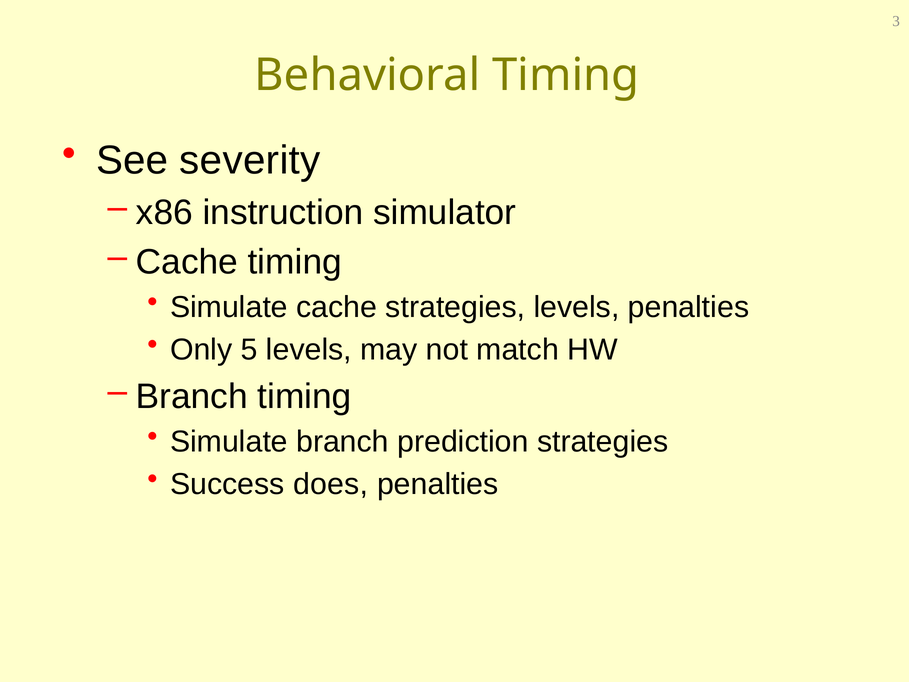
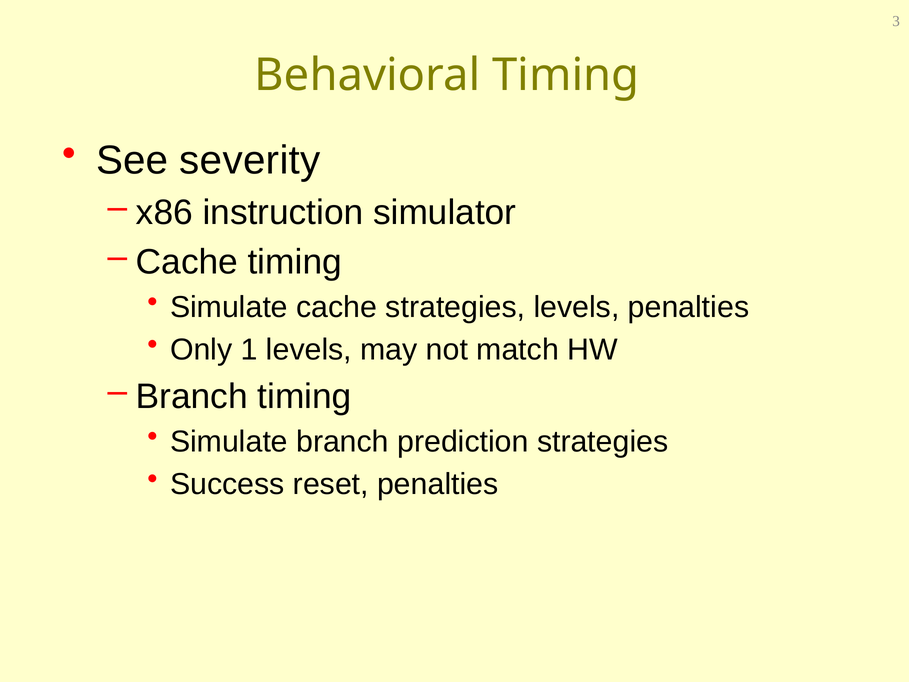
5: 5 -> 1 (249, 350)
does: does -> reset (331, 484)
